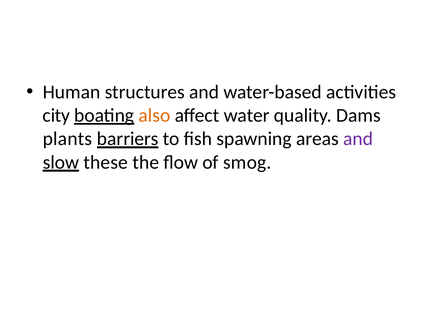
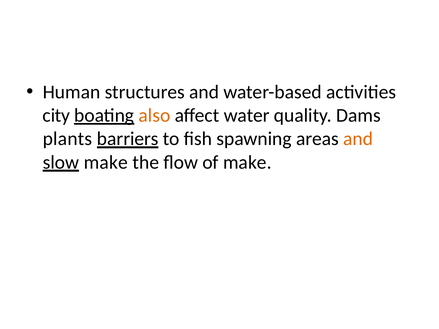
and colour: purple -> orange (358, 139)
these: these -> make (106, 162)
of smog: smog -> make (247, 162)
